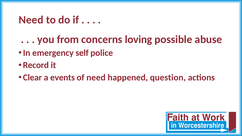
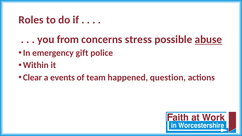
Need: Need -> Roles (31, 20)
loving: loving -> stress (138, 40)
abuse underline: none -> present (208, 40)
self: self -> gift (82, 53)
Record: Record -> Within (36, 65)
of need: need -> team (96, 78)
